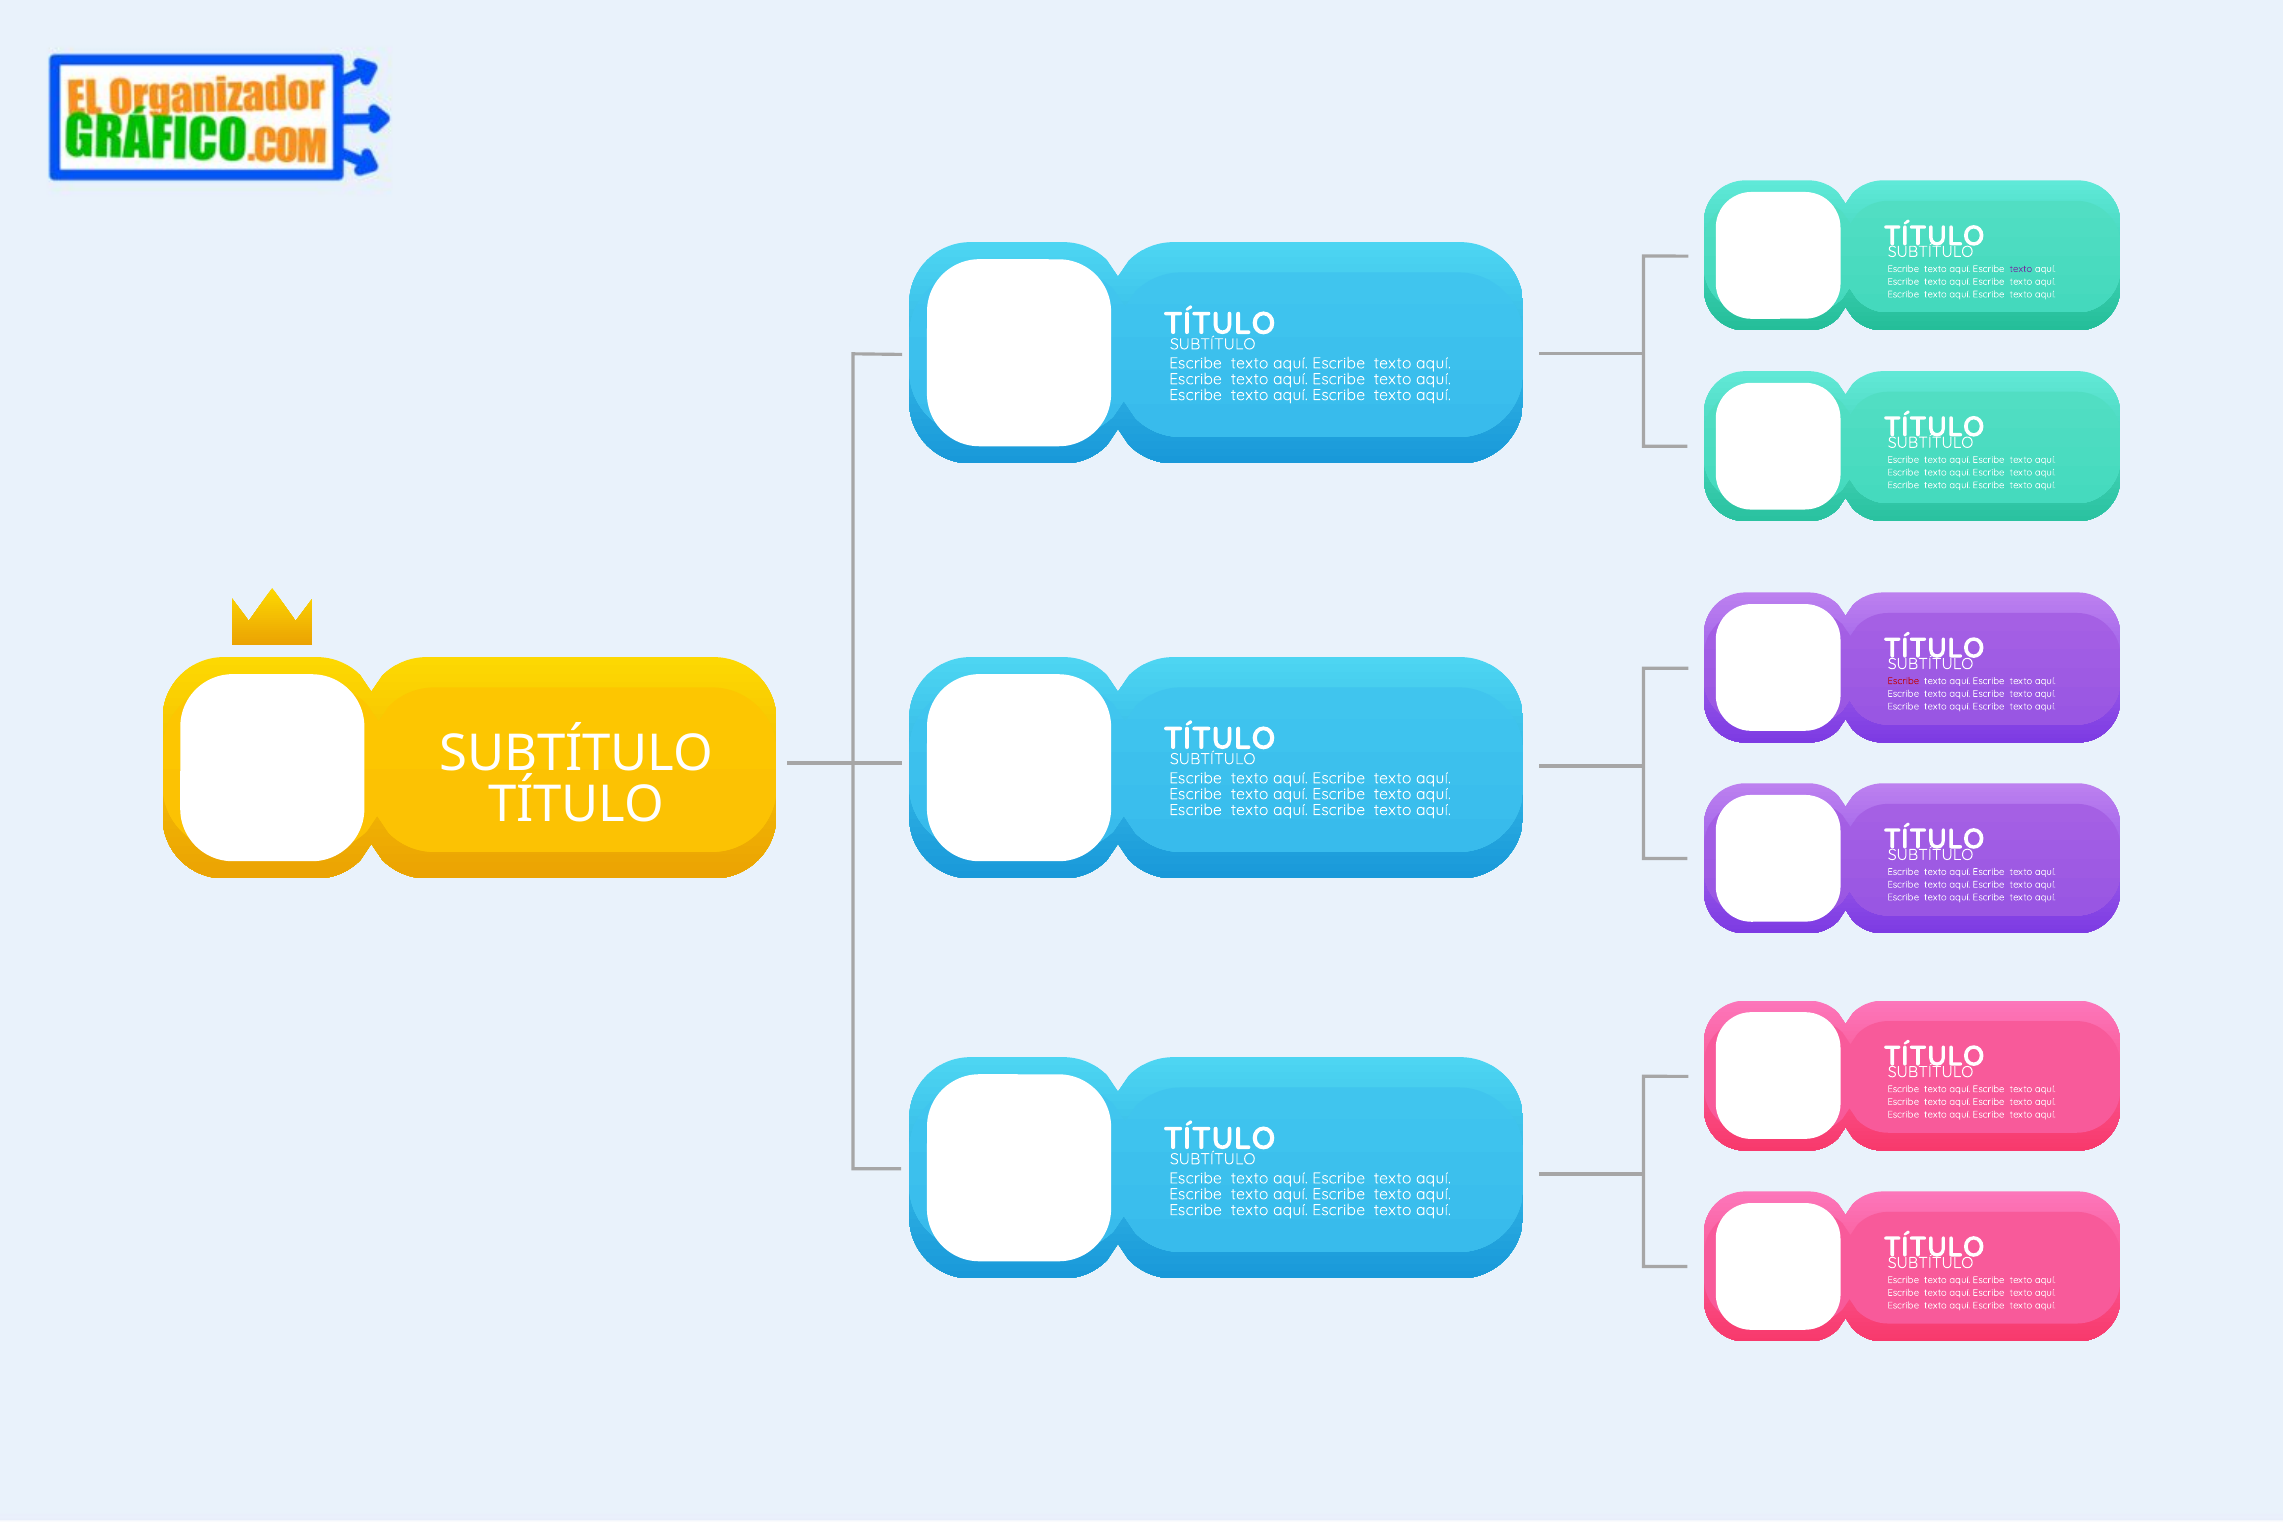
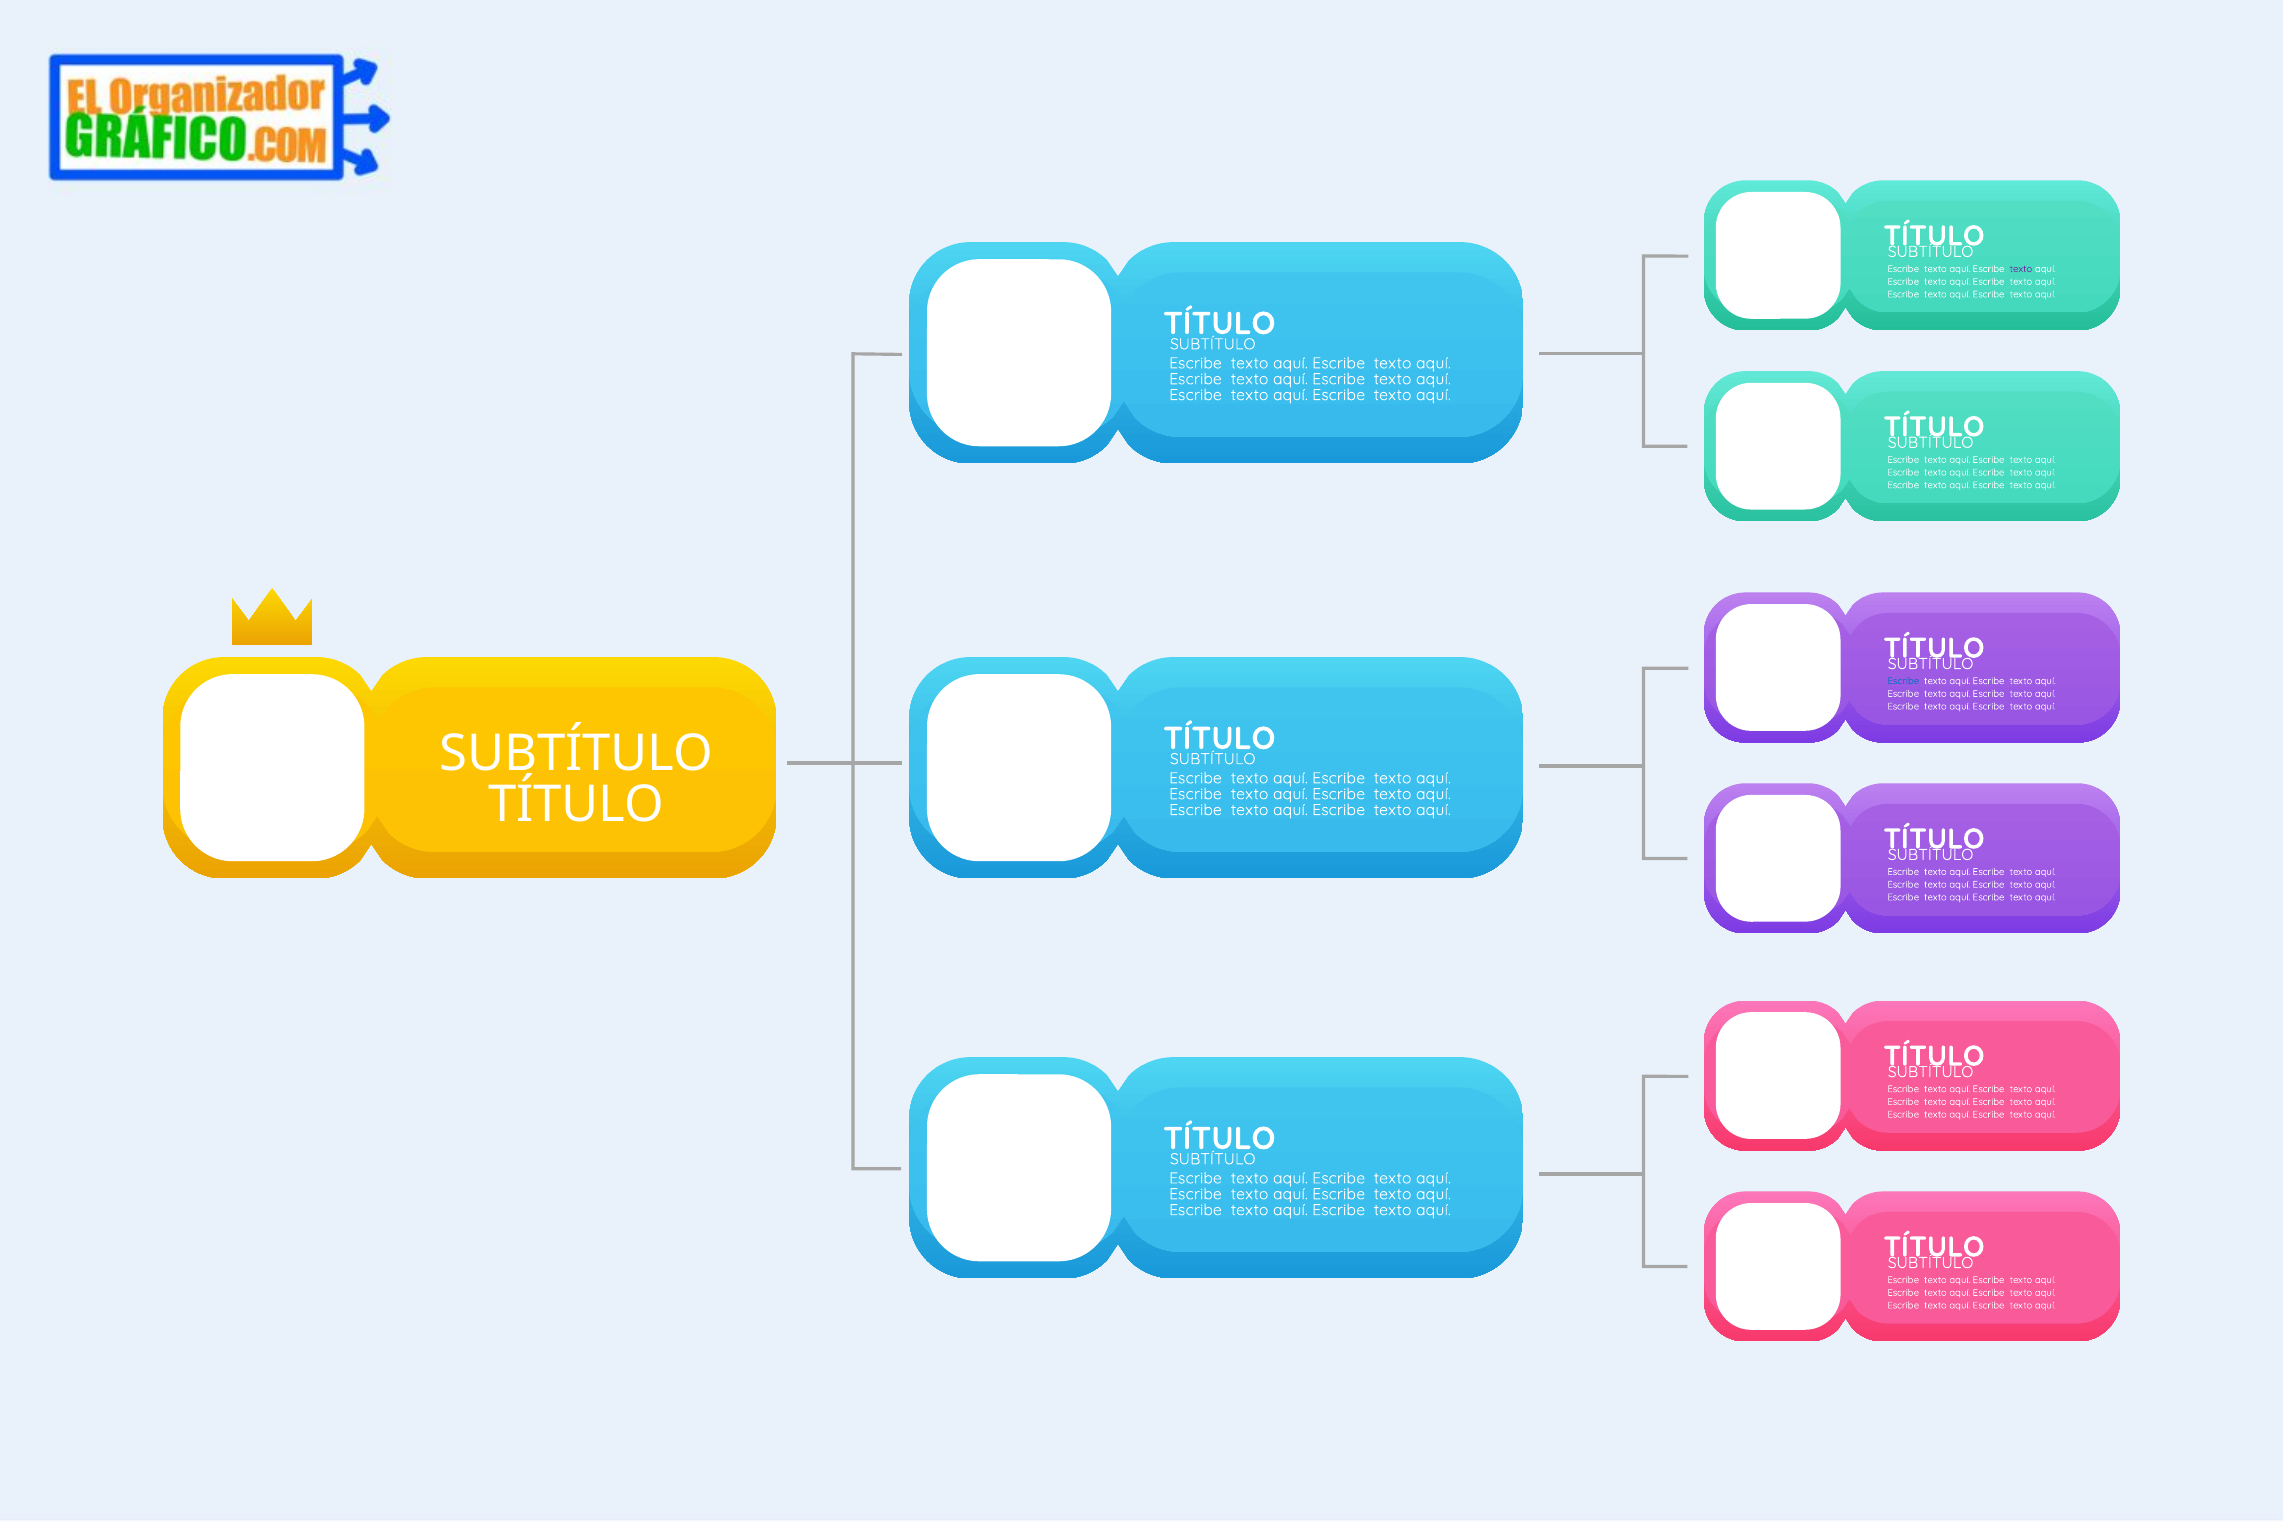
Escribe colour: red -> blue (1903, 681)
